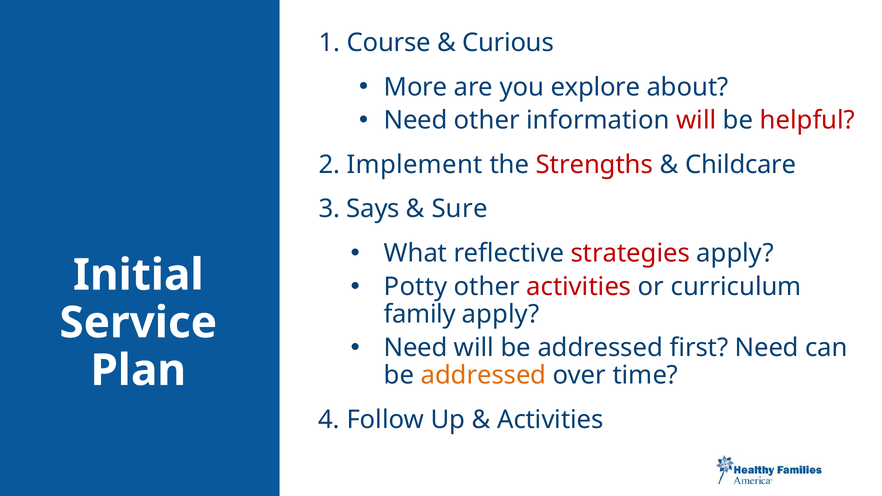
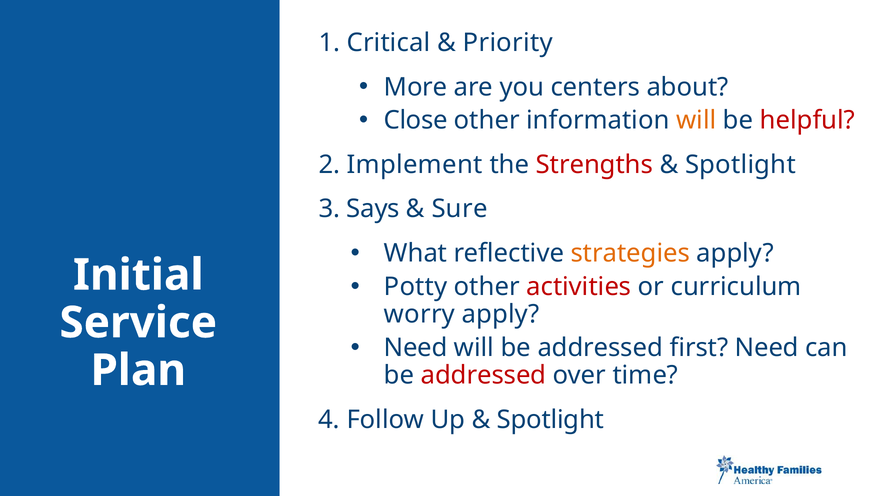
Course: Course -> Critical (389, 43)
Curious: Curious -> Priority (508, 43)
explore: explore -> centers (595, 87)
Need: Need -> Close (416, 120)
will colour: red -> orange (696, 120)
Childcare: Childcare -> Spotlight (740, 165)
strategies colour: red -> orange (630, 253)
family: family -> worry (419, 314)
addressed colour: orange -> red (483, 376)
Activities: Activities -> Spotlight (550, 420)
